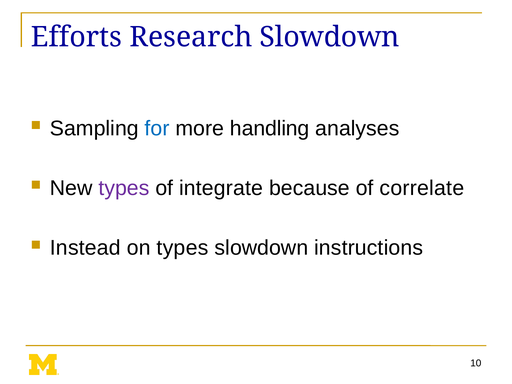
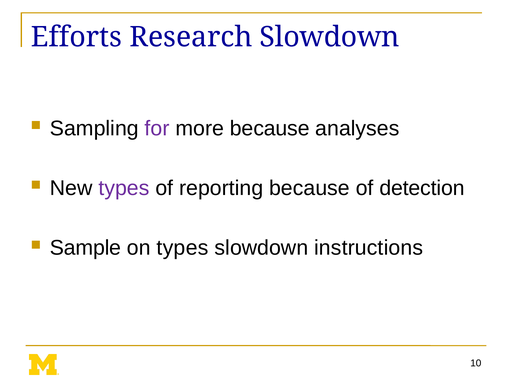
for colour: blue -> purple (157, 128)
more handling: handling -> because (270, 128)
integrate: integrate -> reporting (221, 188)
correlate: correlate -> detection (422, 188)
Instead: Instead -> Sample (86, 248)
